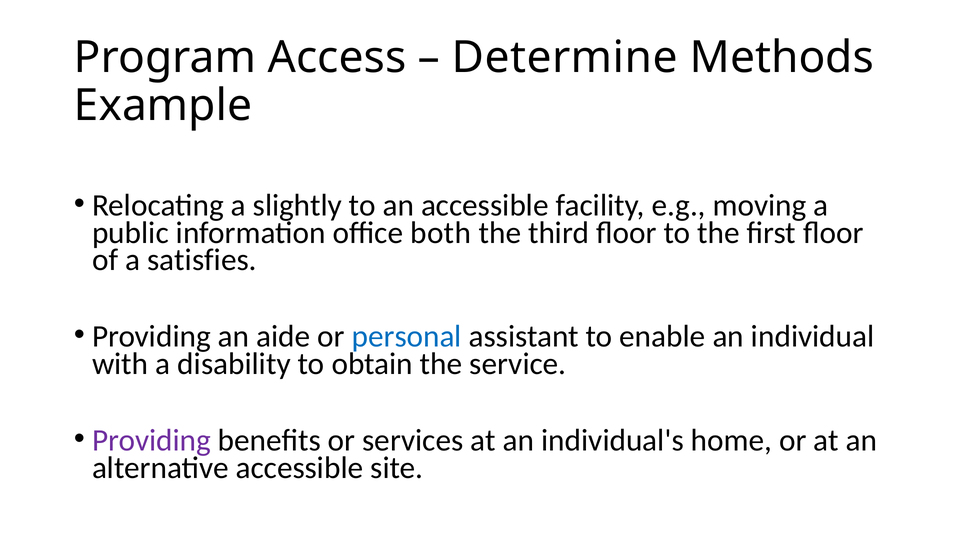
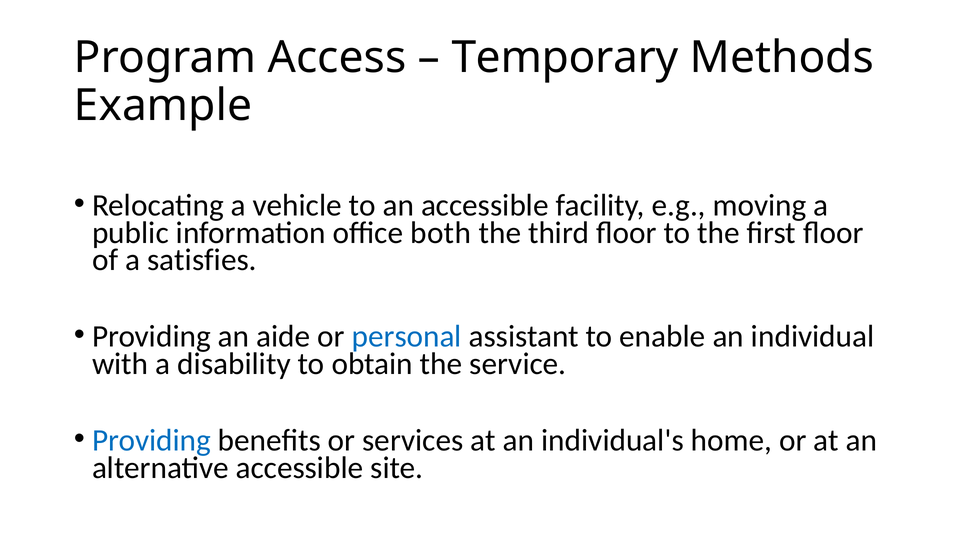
Determine: Determine -> Temporary (565, 57)
slightly: slightly -> vehicle (297, 206)
Providing colour: purple -> blue (152, 441)
